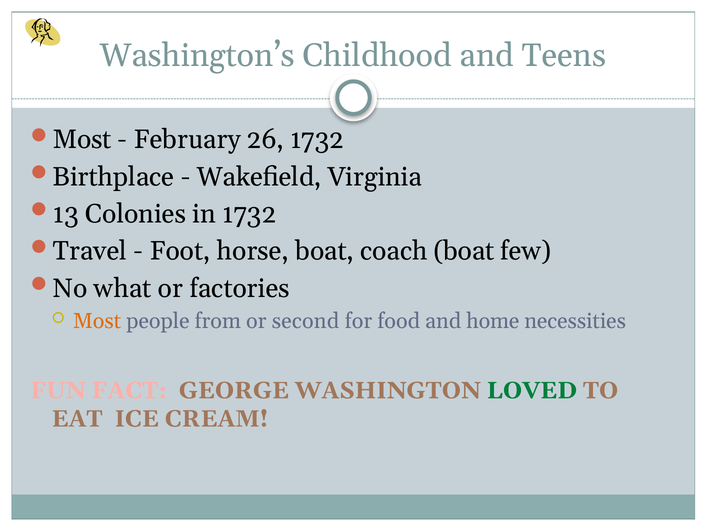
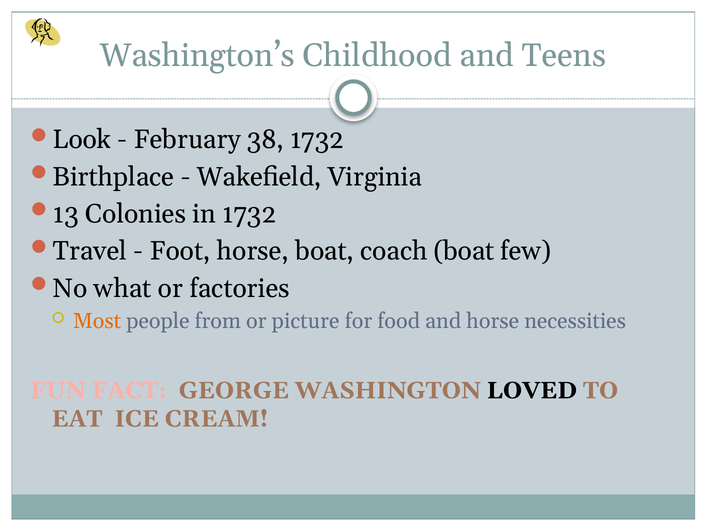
Most: Most -> Look (82, 139)
26: 26 -> 38 (265, 139)
second: second -> picture (306, 321)
and home: home -> horse (493, 321)
LOVED colour: green -> black (532, 390)
